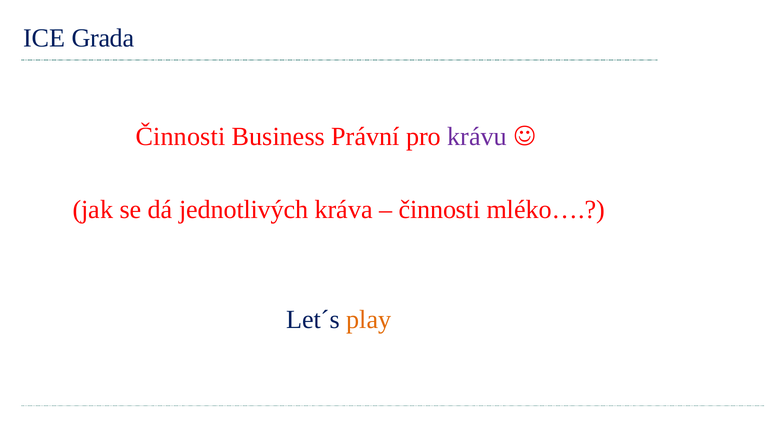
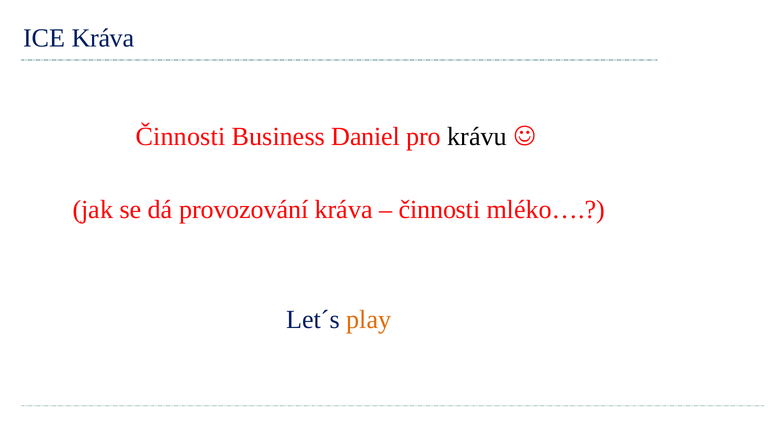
ICE Grada: Grada -> Kráva (103, 38)
Právní: Právní -> Daniel (366, 137)
krávu colour: purple -> black (477, 137)
jednotlivých: jednotlivých -> provozování (244, 210)
